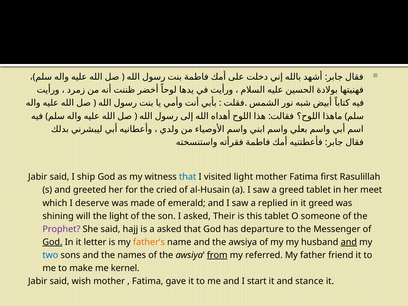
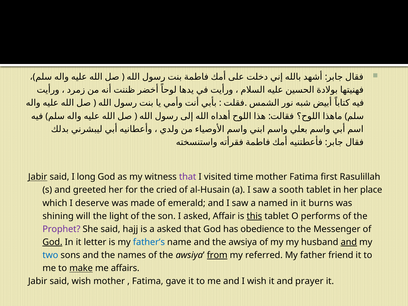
Jabir underline: none -> present (38, 177)
ship: ship -> long (86, 177)
that colour: blue -> purple (188, 177)
visited light: light -> time (243, 177)
a greed: greed -> sooth (291, 190)
meet: meet -> place (371, 190)
replied: replied -> named (273, 203)
it greed: greed -> burns (321, 203)
Their: Their -> Affair (224, 216)
this underline: none -> present (254, 216)
someone: someone -> performs (321, 216)
departure: departure -> obedience (262, 229)
father’s colour: orange -> blue (149, 242)
make underline: none -> present (81, 268)
kernel: kernel -> affairs (125, 268)
I start: start -> wish (257, 281)
stance: stance -> prayer (309, 281)
